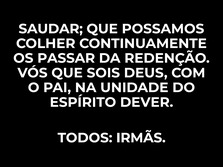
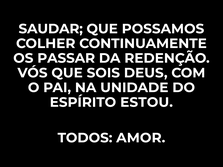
DEVER: DEVER -> ESTOU (147, 102)
IRMÃS: IRMÃS -> AMOR (141, 138)
